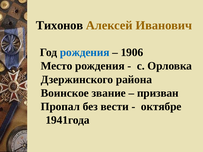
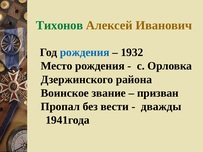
Тихонов colour: black -> green (60, 25)
1906: 1906 -> 1932 (132, 53)
октябре: октябре -> дважды (161, 107)
